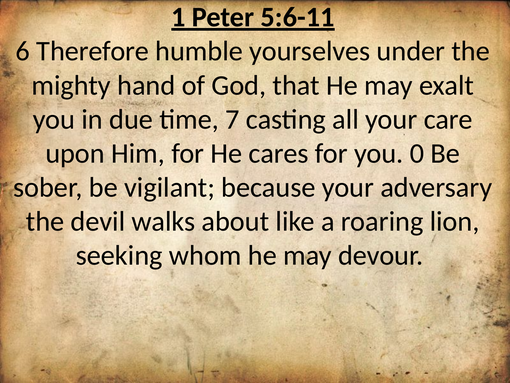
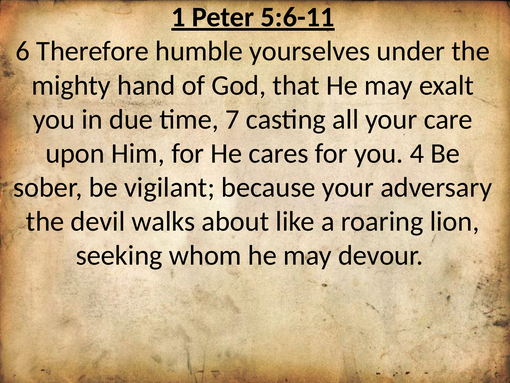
0: 0 -> 4 (417, 153)
